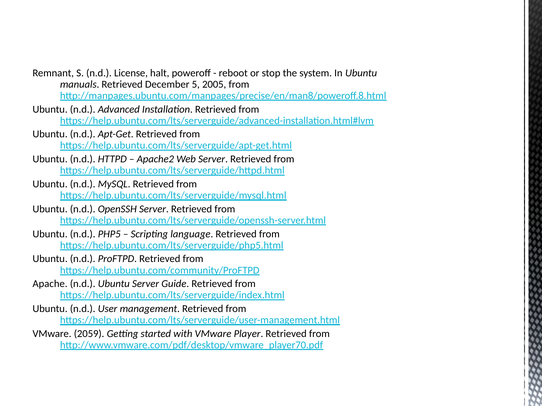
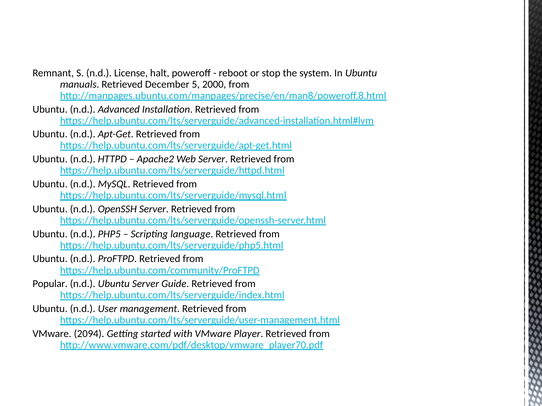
2005: 2005 -> 2000 (214, 84)
Apache: Apache -> Popular (50, 284)
2059: 2059 -> 2094 (89, 334)
